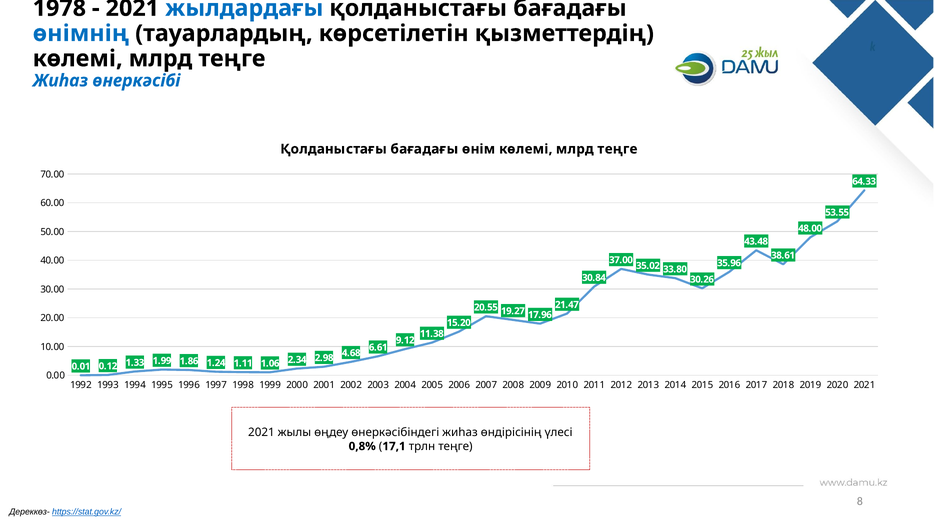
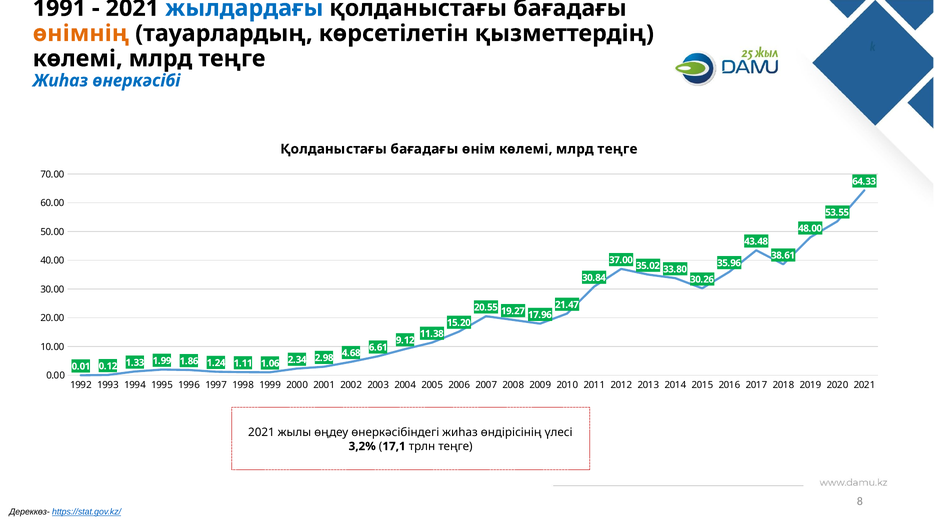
1978: 1978 -> 1991 (59, 8)
өнімнің colour: blue -> orange (81, 33)
0,8%: 0,8% -> 3,2% (362, 447)
